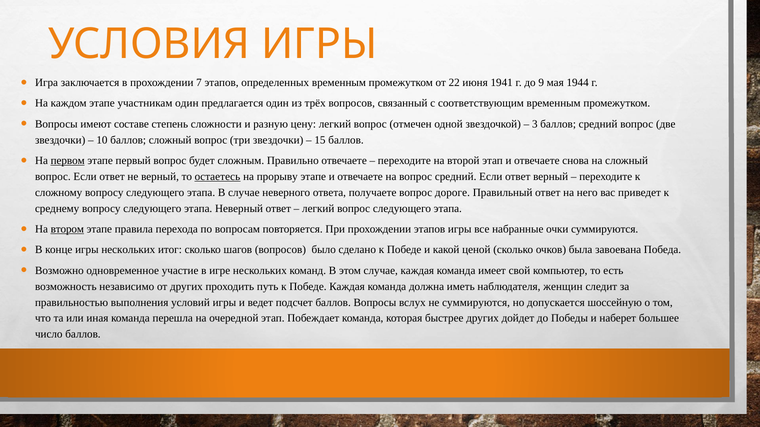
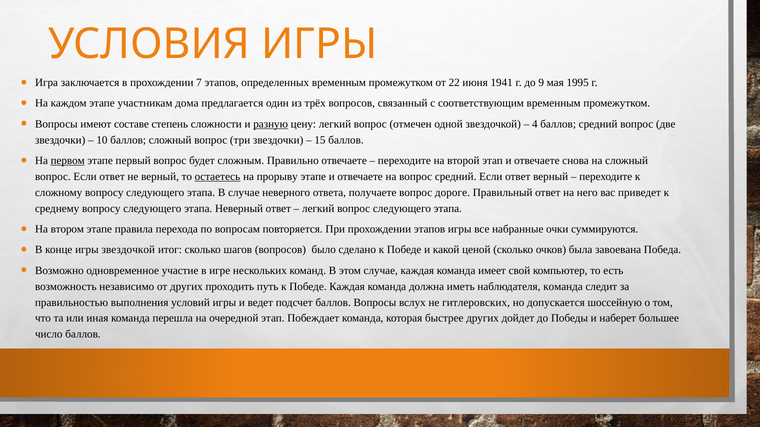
1944: 1944 -> 1995 (578, 83)
участникам один: один -> дома (187, 103)
разную underline: none -> present (271, 124)
3: 3 -> 4 (535, 124)
втором underline: present -> none (67, 229)
игры нескольких: нескольких -> звездочкой (128, 250)
наблюдателя женщин: женщин -> команда (563, 287)
не суммируются: суммируются -> гитлеровских (476, 303)
